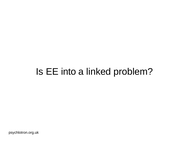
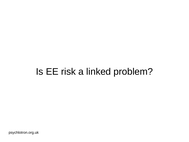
into: into -> risk (68, 72)
